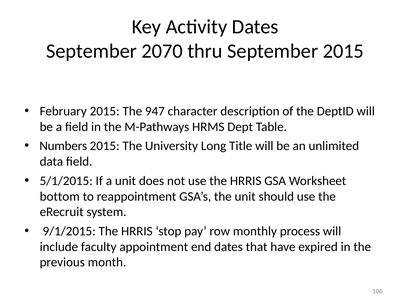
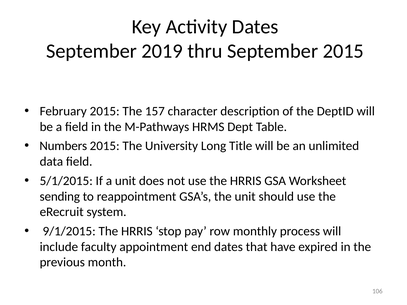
2070: 2070 -> 2019 (162, 51)
947: 947 -> 157 (155, 111)
bottom: bottom -> sending (60, 197)
